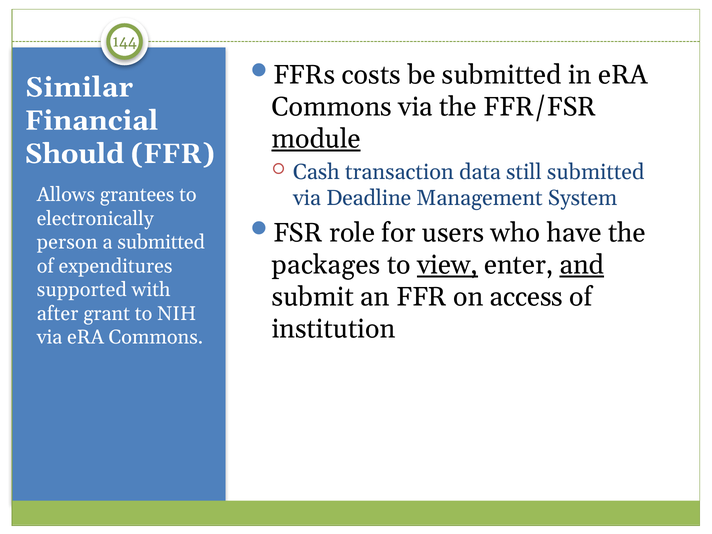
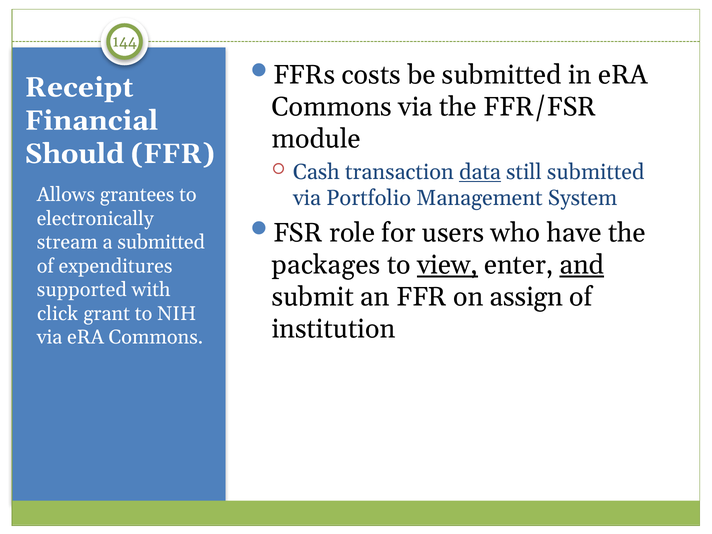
Similar: Similar -> Receipt (79, 87)
module underline: present -> none (316, 139)
data underline: none -> present (480, 172)
Deadline: Deadline -> Portfolio (369, 198)
person: person -> stream (67, 242)
access: access -> assign (526, 297)
after: after -> click (58, 314)
